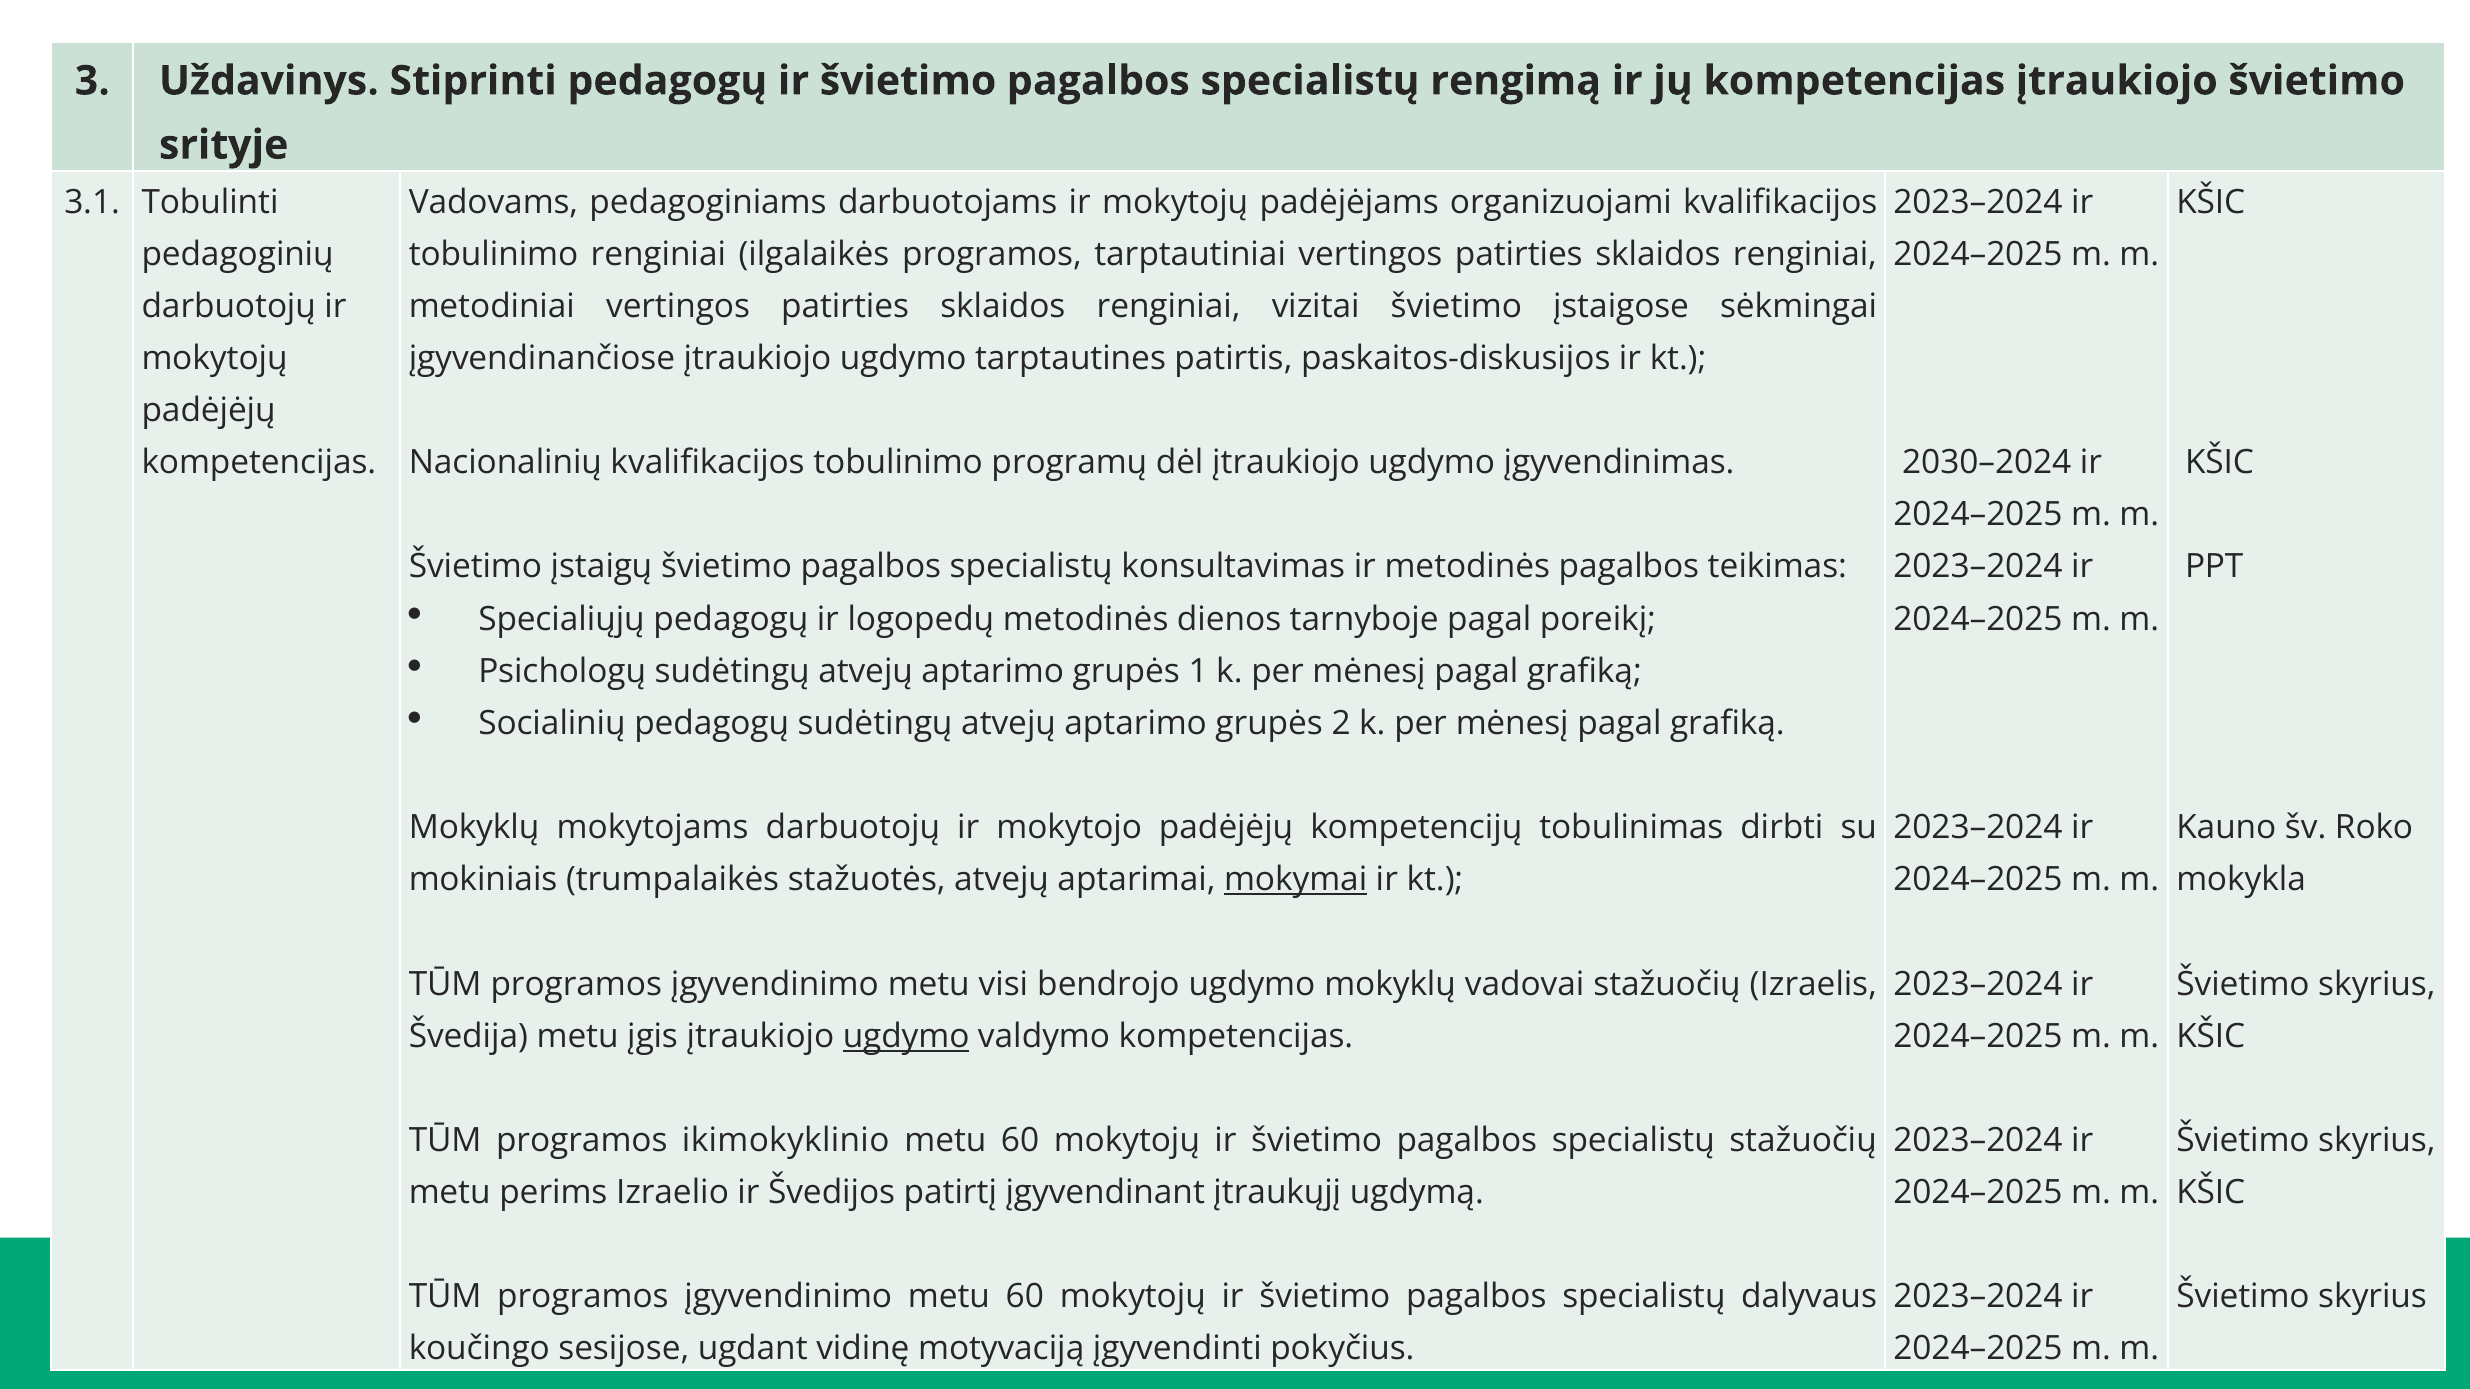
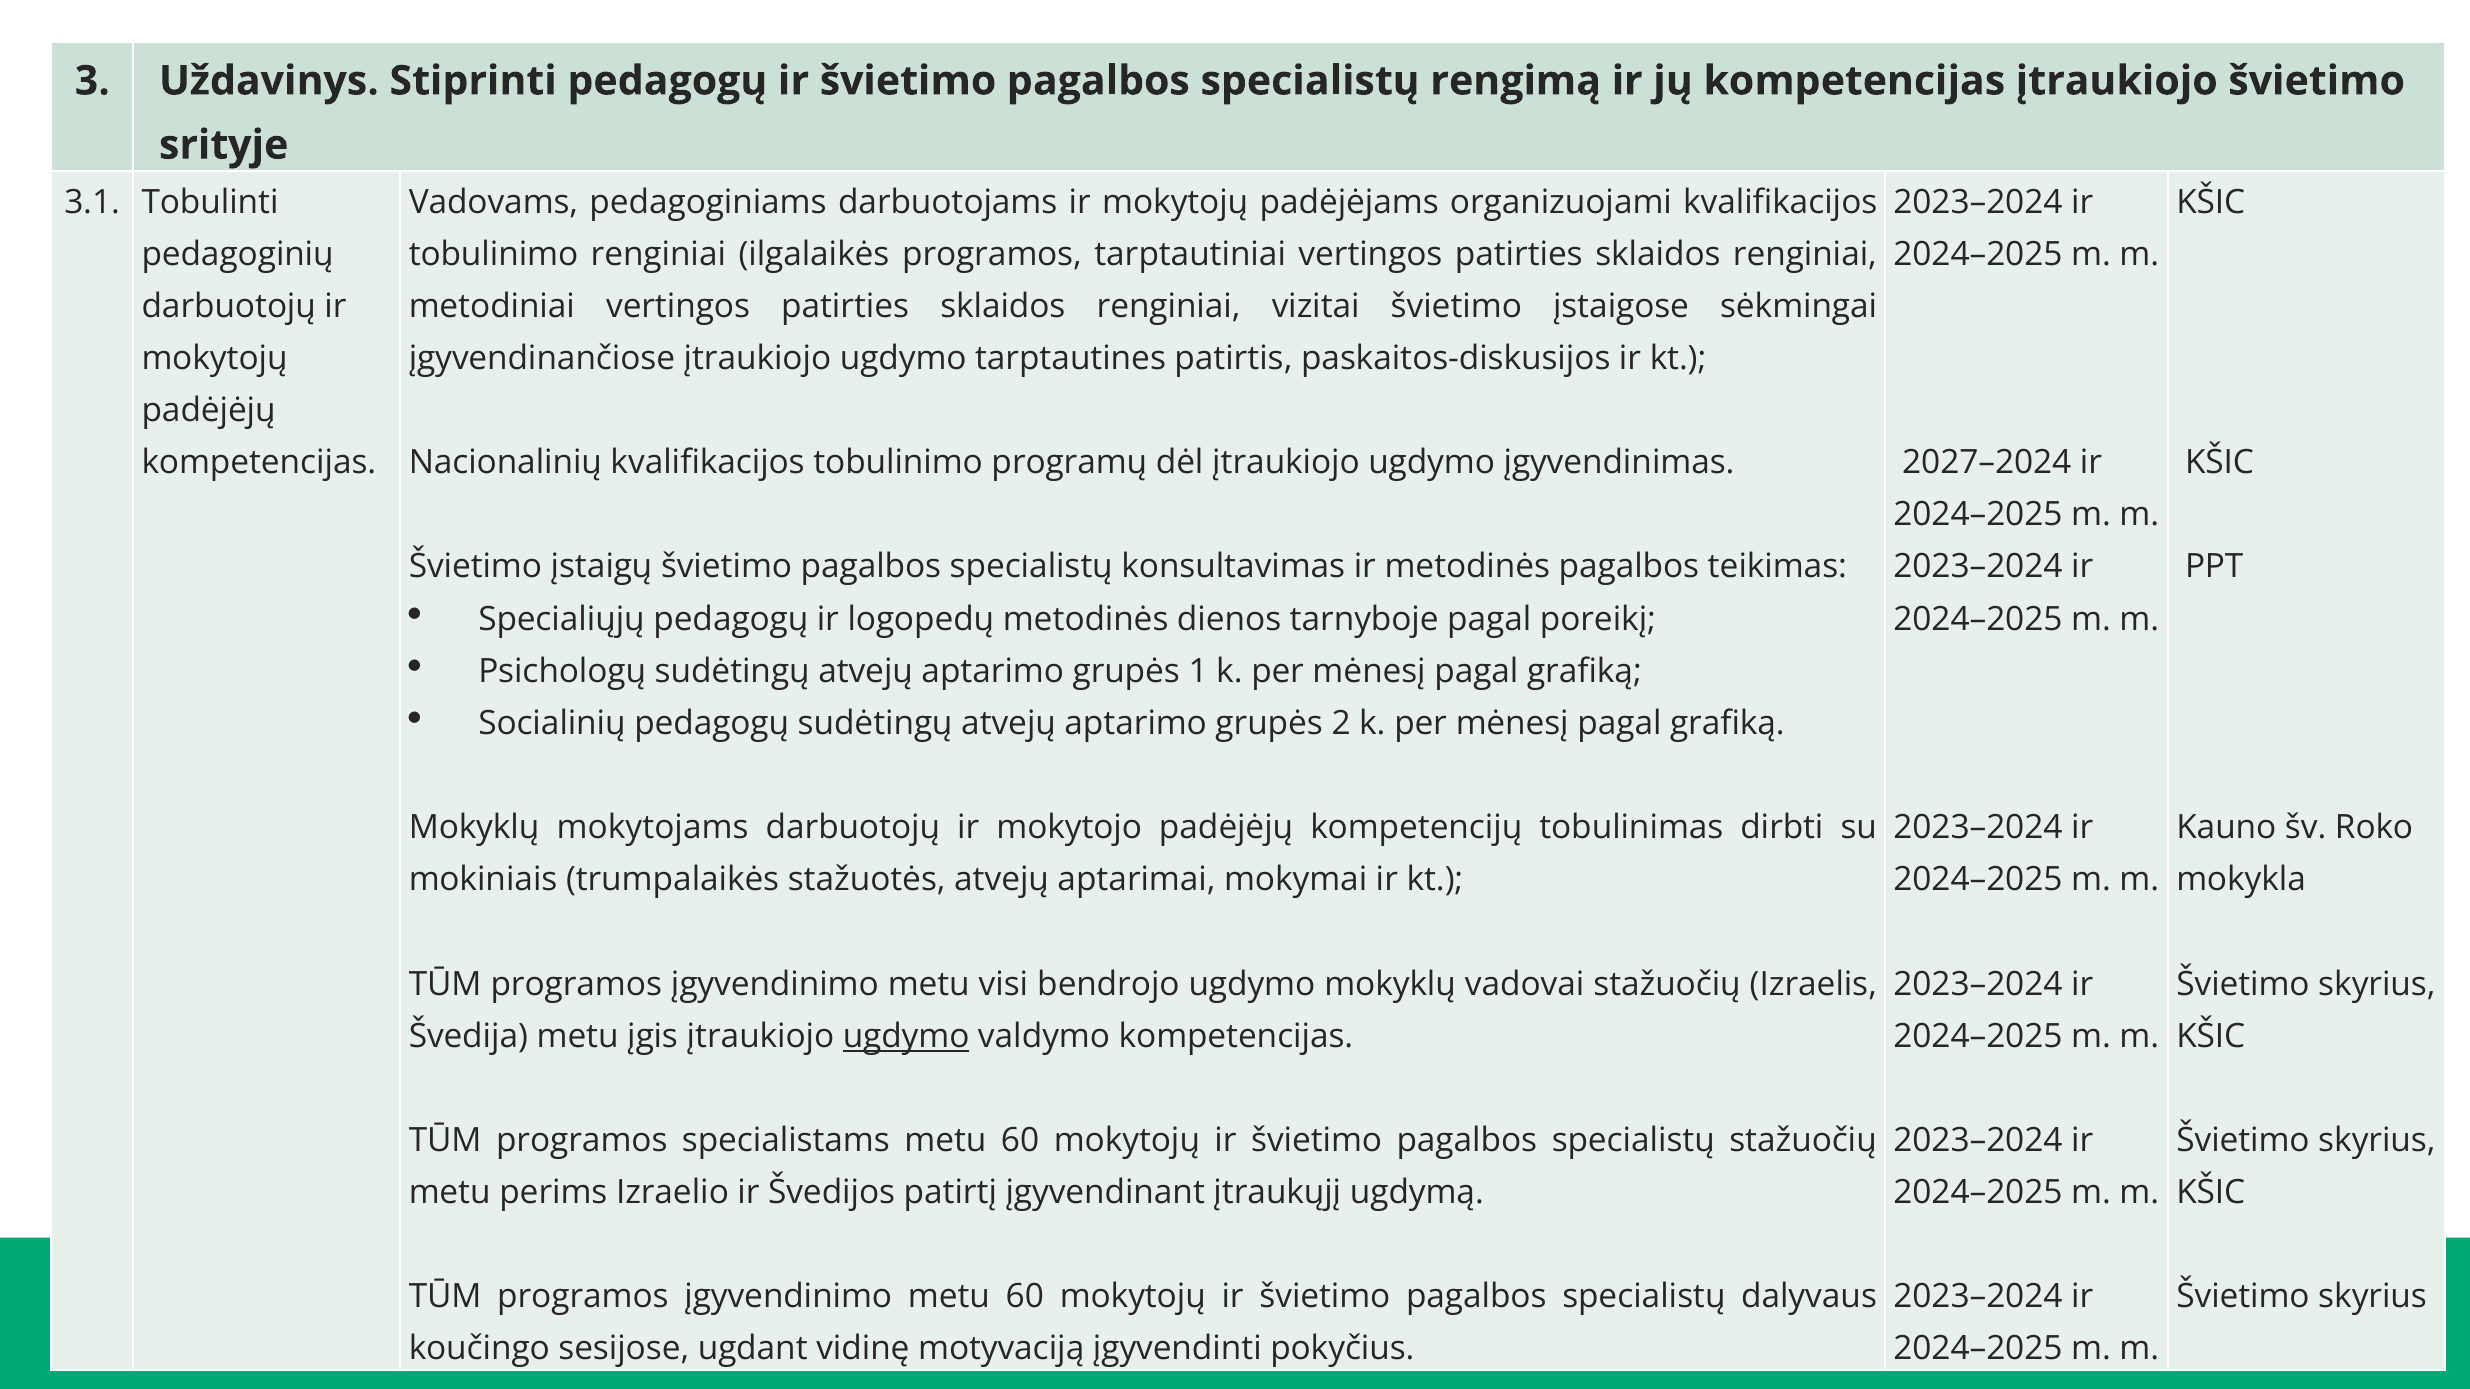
2030–2024: 2030–2024 -> 2027–2024 (1987, 463)
mokymai underline: present -> none (1296, 880)
ikimokyklinio: ikimokyklinio -> specialistams (786, 1141)
